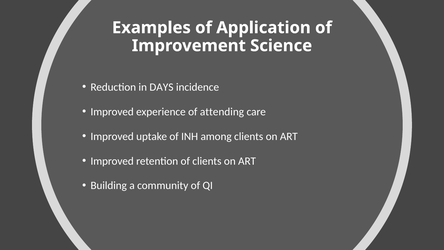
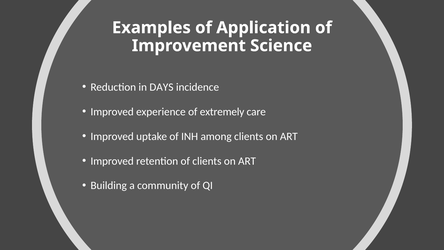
attending: attending -> extremely (222, 112)
